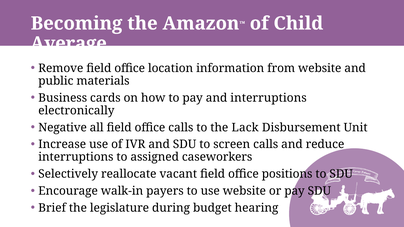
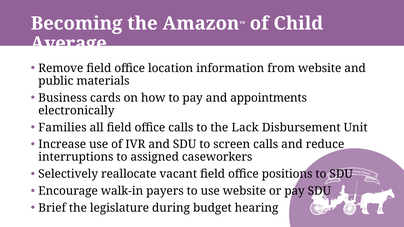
and interruptions: interruptions -> appointments (269, 98)
Negative: Negative -> Families (62, 128)
